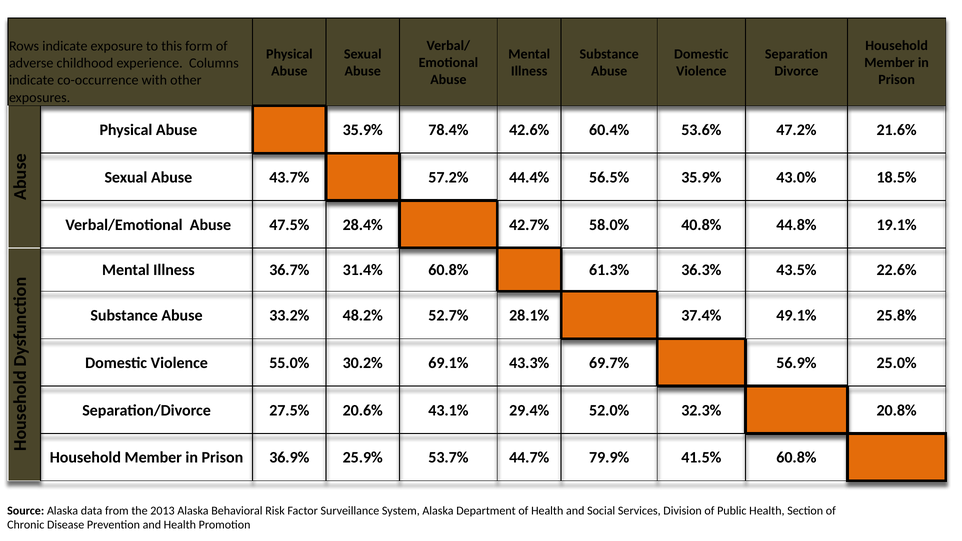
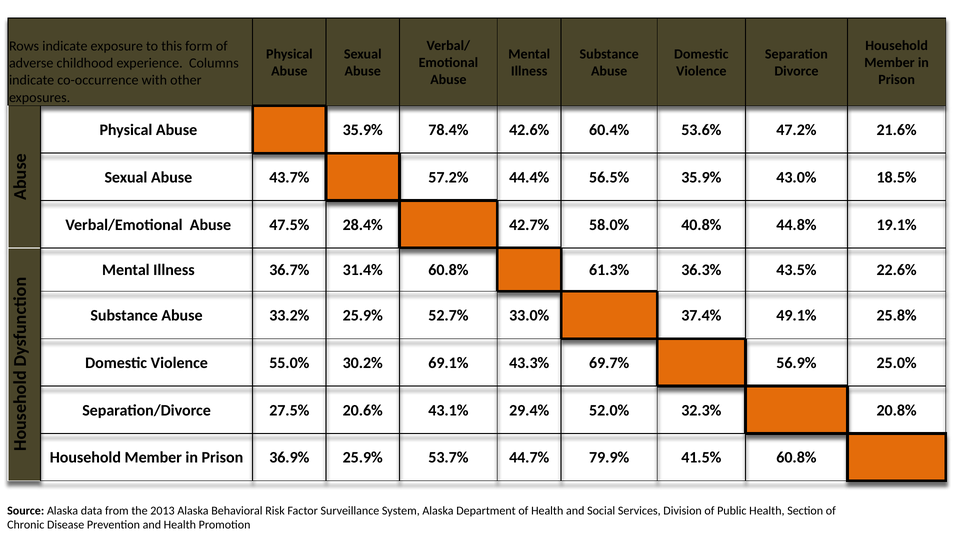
33.2% 48.2%: 48.2% -> 25.9% (363, 316)
28.1%: 28.1% -> 33.0% (529, 316)
